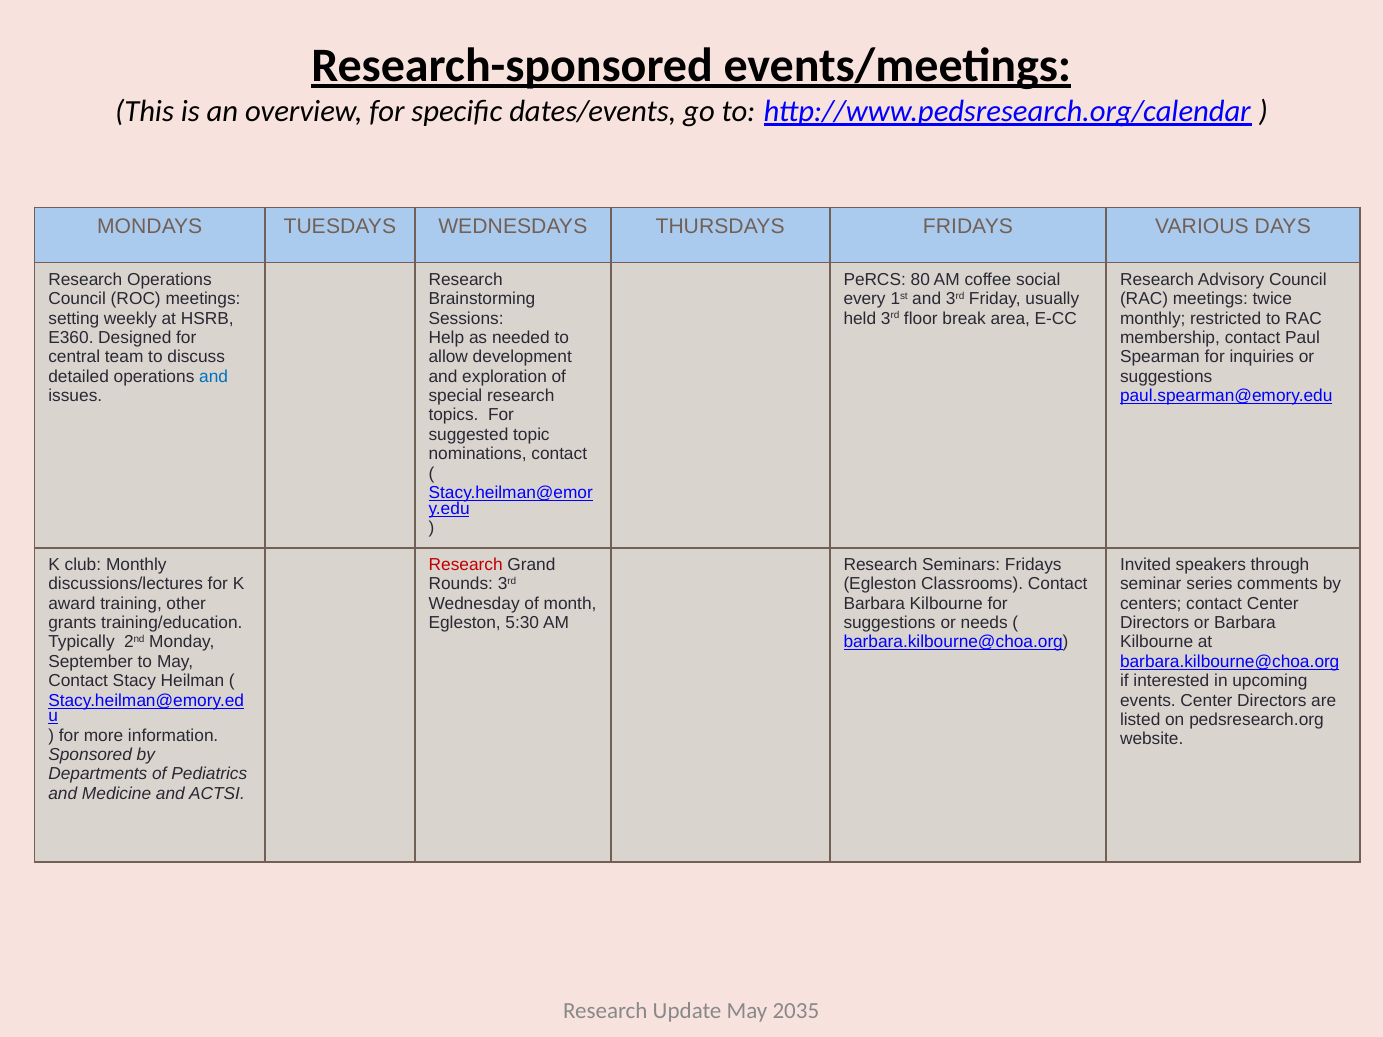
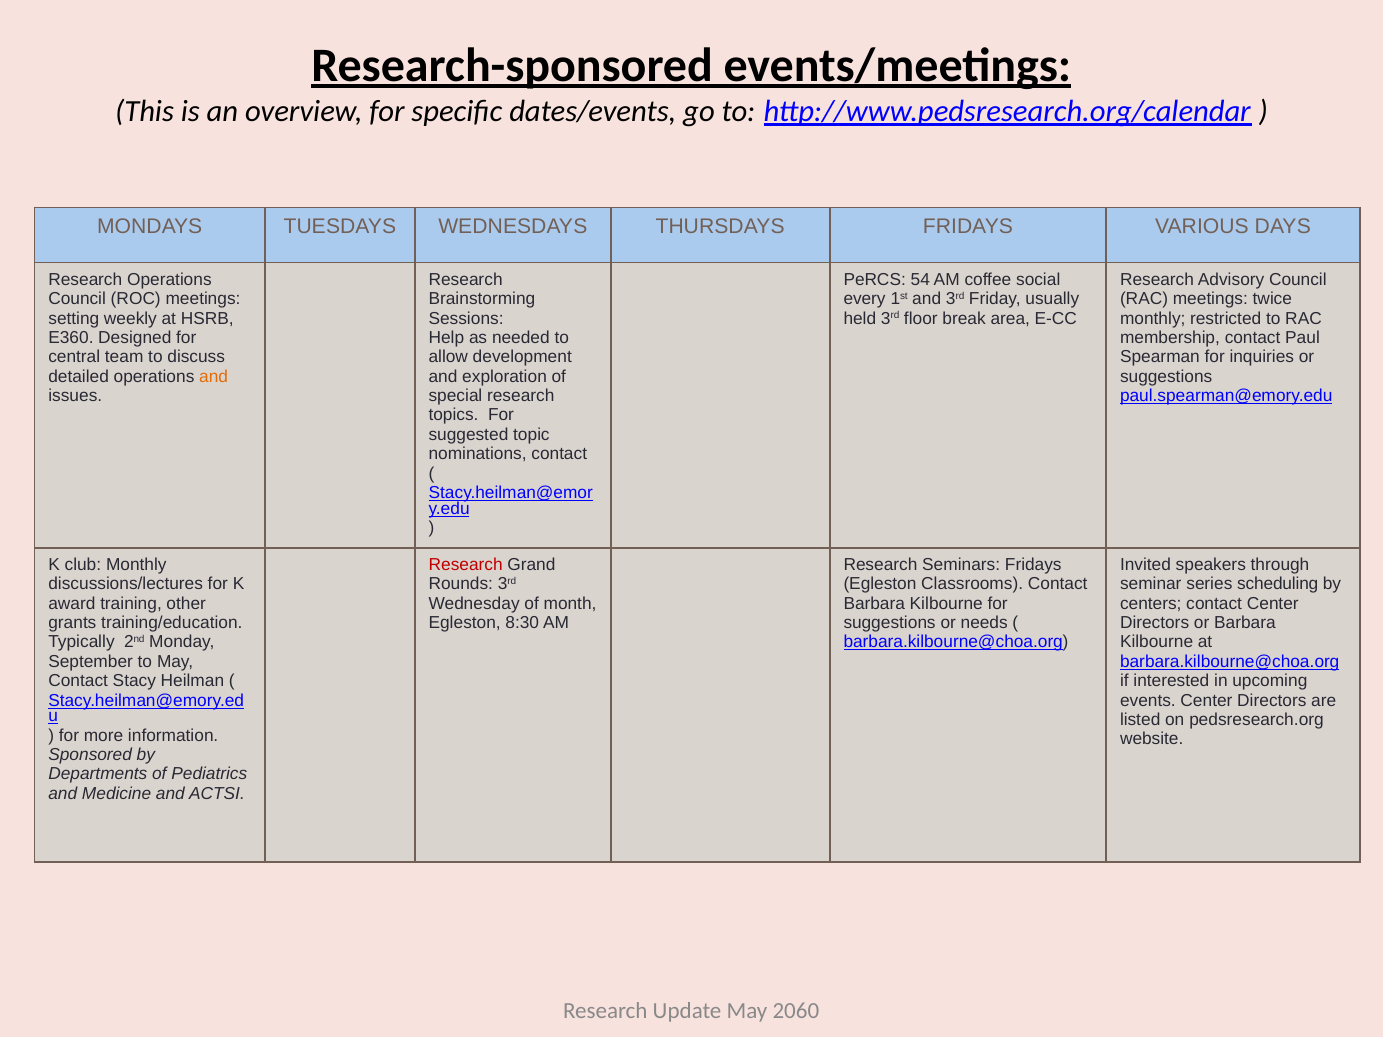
80: 80 -> 54 (920, 280)
and colour: blue -> orange (214, 377)
comments: comments -> scheduling (1278, 584)
5:30: 5:30 -> 8:30 (522, 623)
2035: 2035 -> 2060 (796, 1011)
